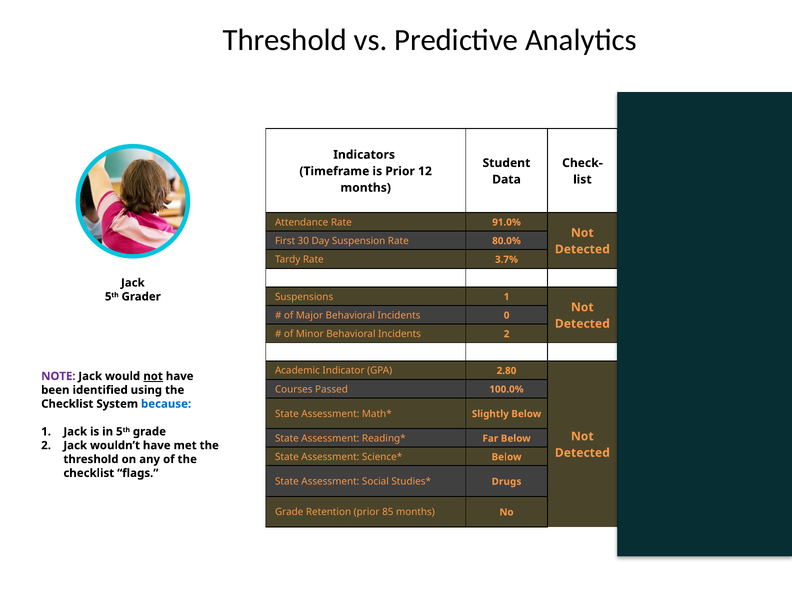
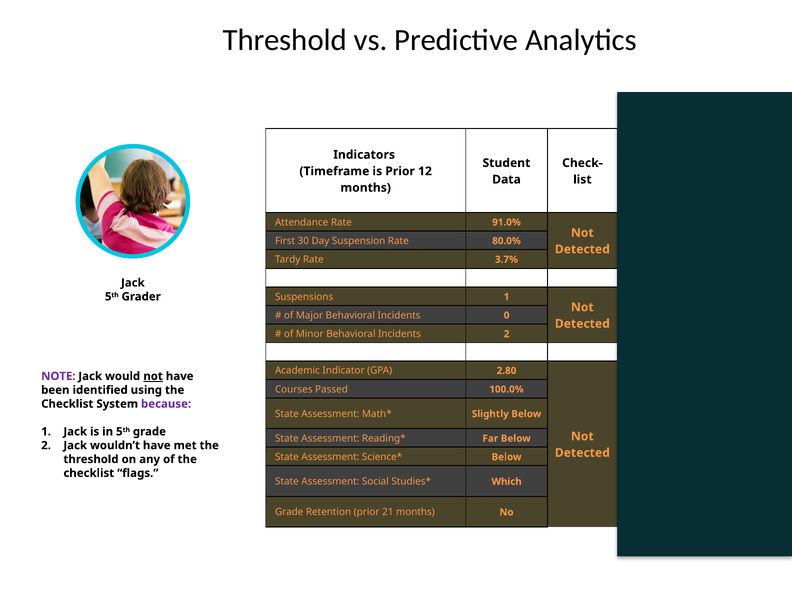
because colour: blue -> purple (166, 404)
Drugs: Drugs -> Which (507, 482)
85: 85 -> 21 (388, 512)
